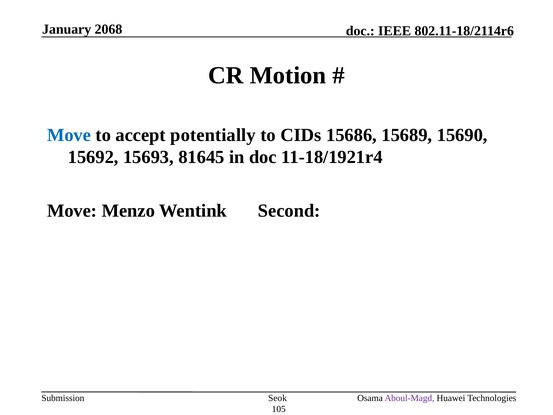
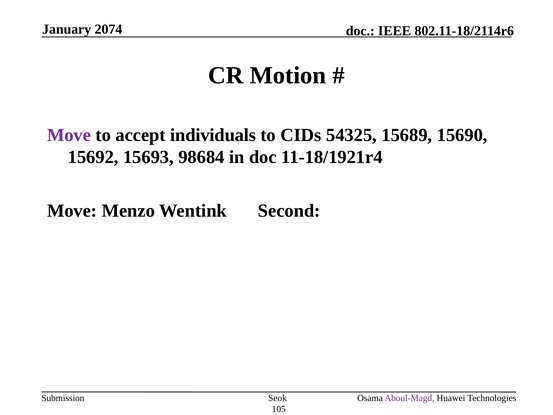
2068: 2068 -> 2074 (108, 29)
Move colour: blue -> purple (69, 135)
potentially: potentially -> individuals (213, 135)
15686: 15686 -> 54325 (352, 135)
81645: 81645 -> 98684 (201, 157)
